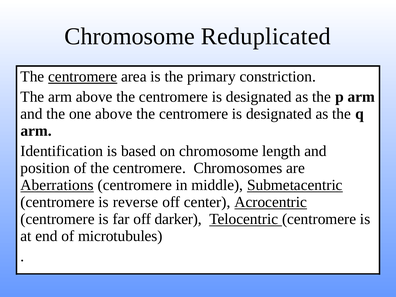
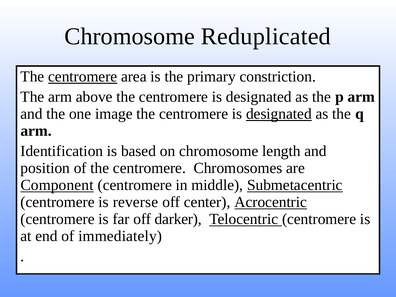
one above: above -> image (114, 114)
designated underline: none -> present (279, 114)
Aberrations: Aberrations -> Component (57, 185)
microtubules: microtubules -> immediately (120, 236)
